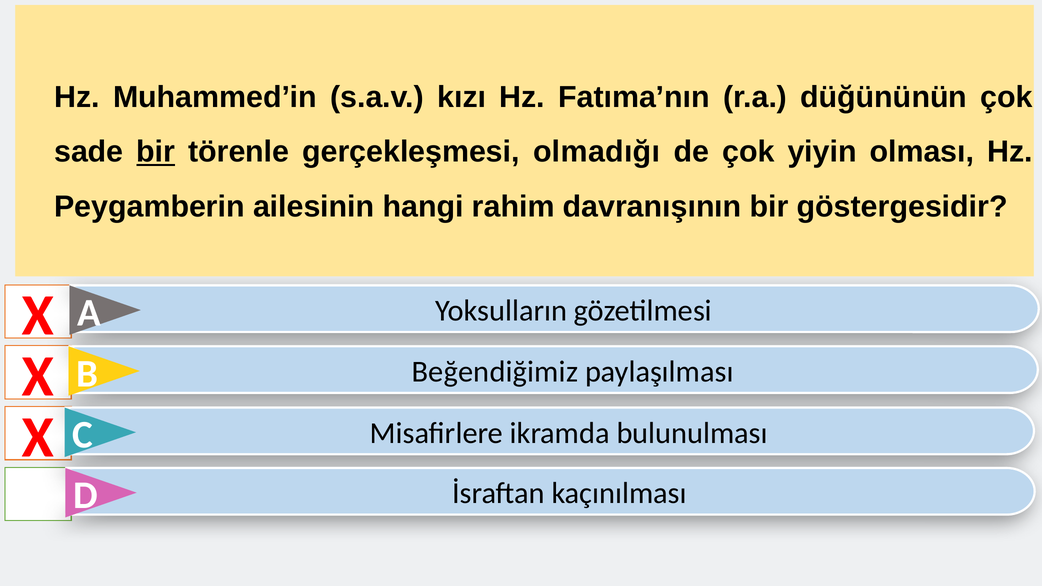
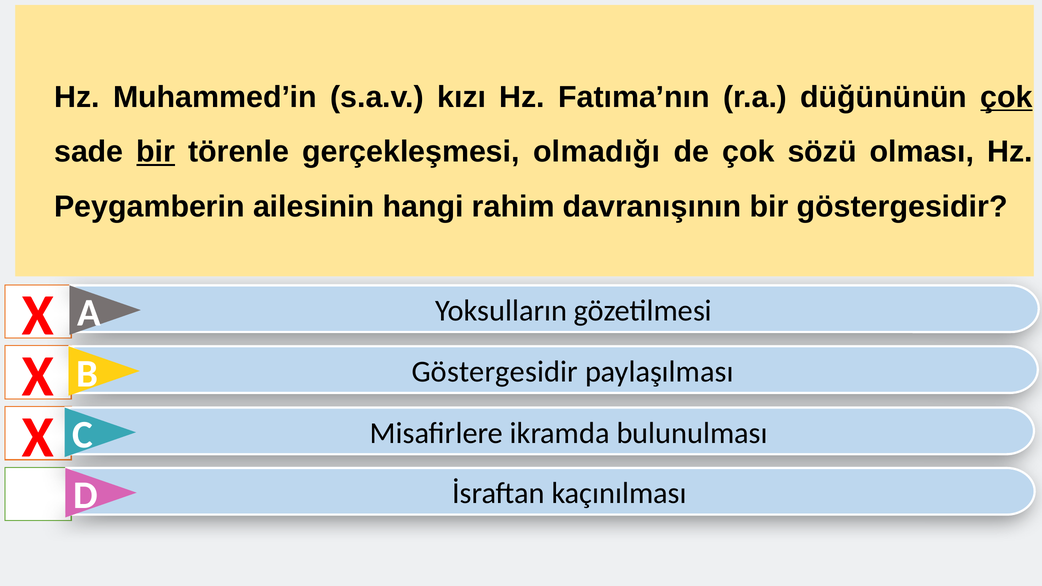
çok underline: none -> present (1006, 97)
yiyin: yiyin -> sözü (822, 152)
Beğendiğimiz: Beğendiğimiz -> Göstergesidir (495, 372)
